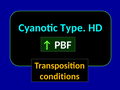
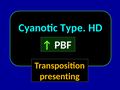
conditions: conditions -> presenting (60, 76)
